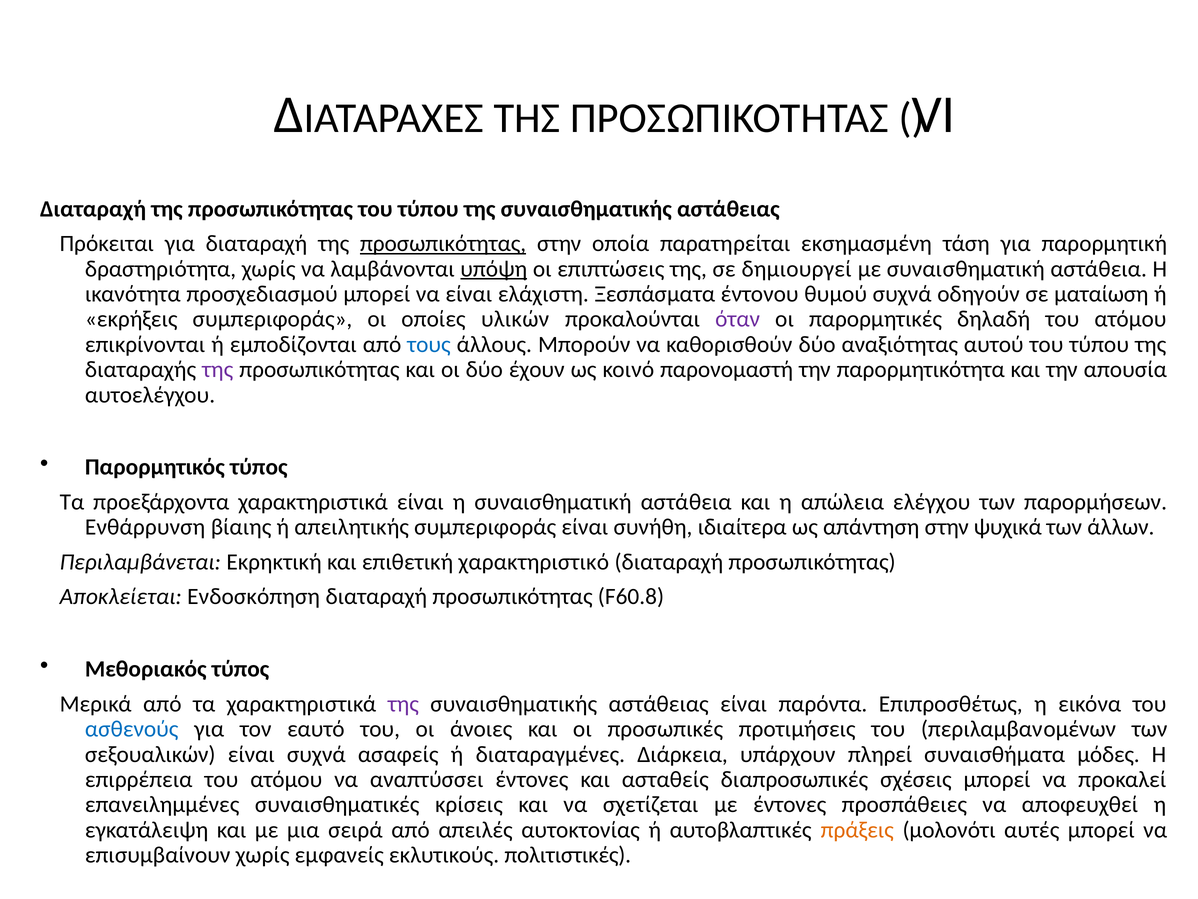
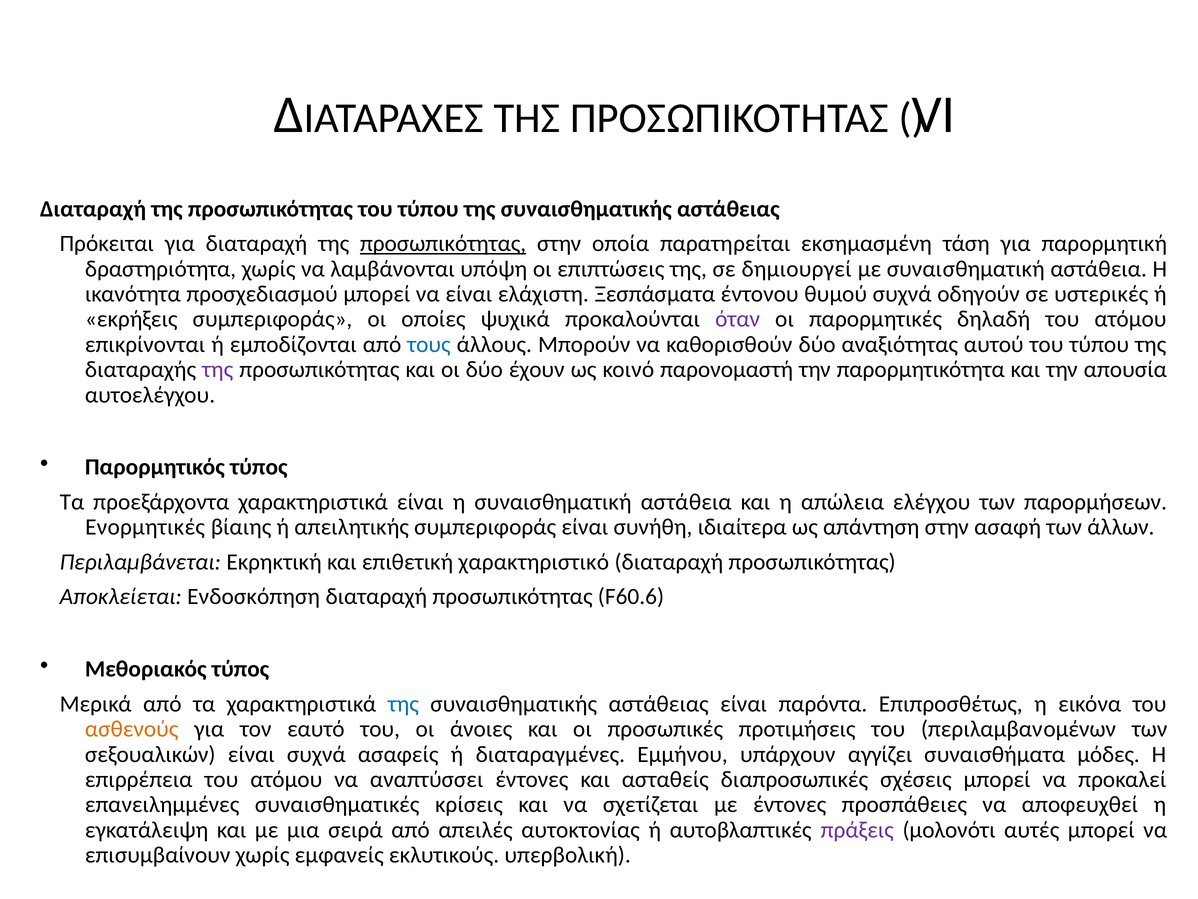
υπόψη underline: present -> none (494, 269)
ματαίωση: ματαίωση -> υστερικές (1101, 294)
υλικών: υλικών -> ψυχικά (515, 319)
Ενθάρρυνση: Ενθάρρυνση -> Ενορμητικές (145, 527)
ψυχικά: ψυχικά -> ασαφή (1008, 527)
F60.8: F60.8 -> F60.6 (631, 596)
της colour: purple -> blue (403, 704)
ασθενούς colour: blue -> orange (132, 729)
Διάρκεια: Διάρκεια -> Εμμήνου (682, 754)
πληρεί: πληρεί -> αγγίζει (880, 754)
πράξεις colour: orange -> purple (857, 829)
πολιτιστικές: πολιτιστικές -> υπερβολική (568, 855)
